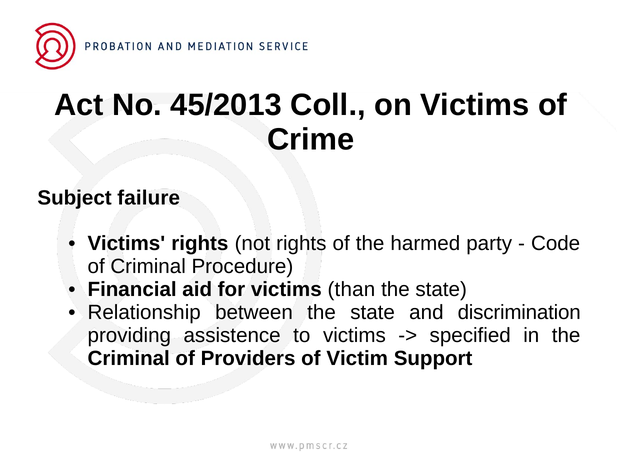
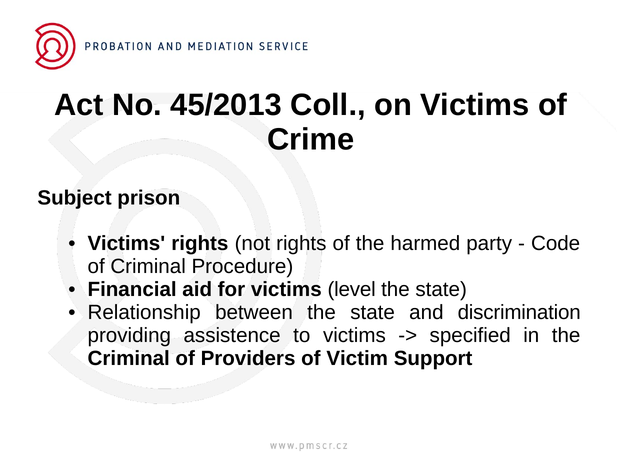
failure: failure -> prison (149, 198)
than: than -> level (352, 289)
